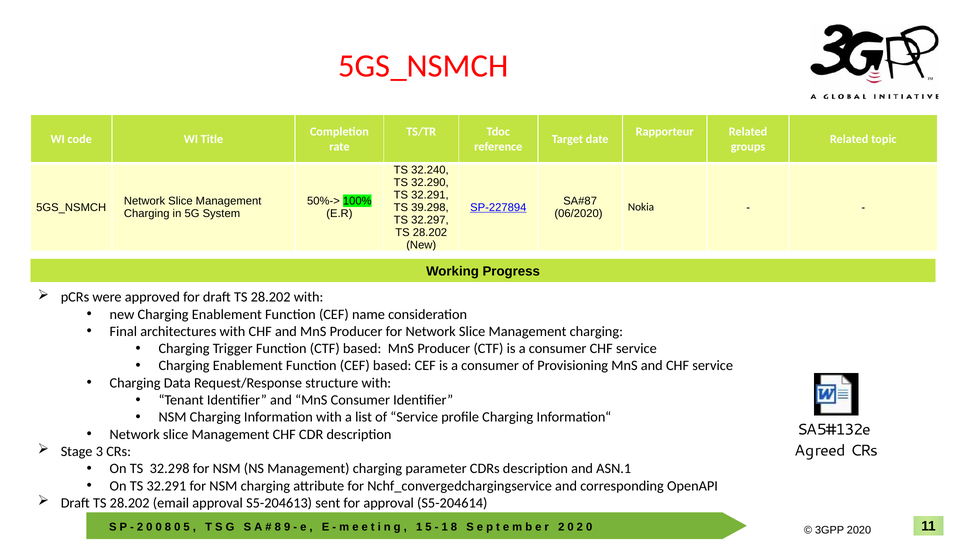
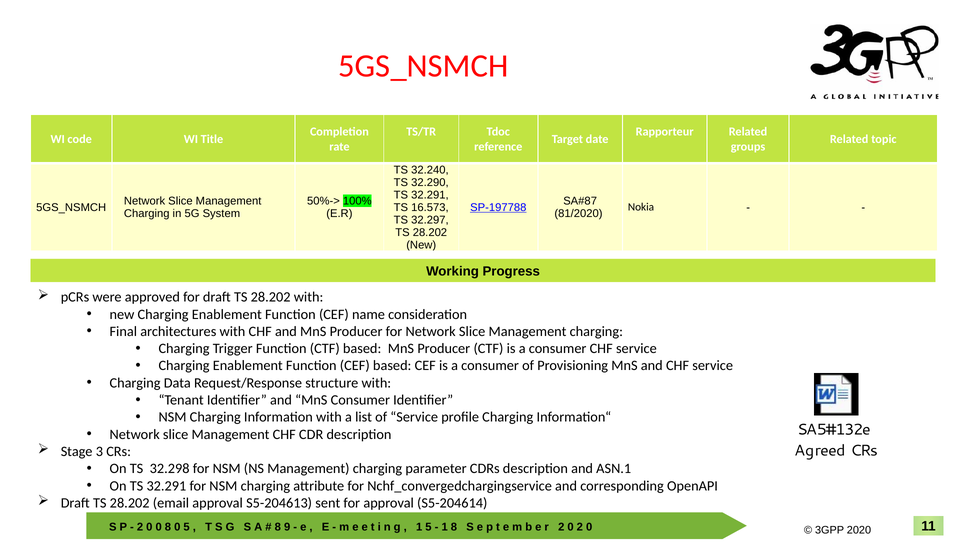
39.298: 39.298 -> 16.573 (430, 207)
SP-227894: SP-227894 -> SP-197788 (498, 207)
06/2020: 06/2020 -> 81/2020 (579, 213)
